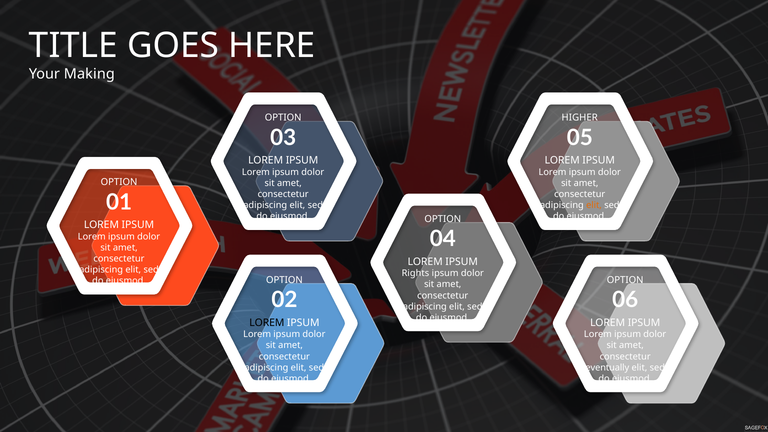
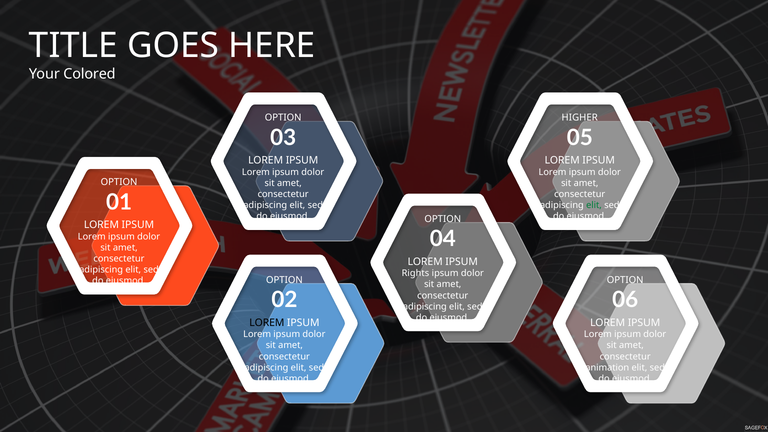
Making: Making -> Colored (89, 74)
elit colour: orange -> green (594, 205)
eventually: eventually -> animation (607, 368)
